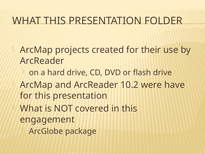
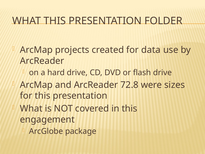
their: their -> data (151, 50)
10.2: 10.2 -> 72.8 (129, 85)
have: have -> sizes (175, 85)
